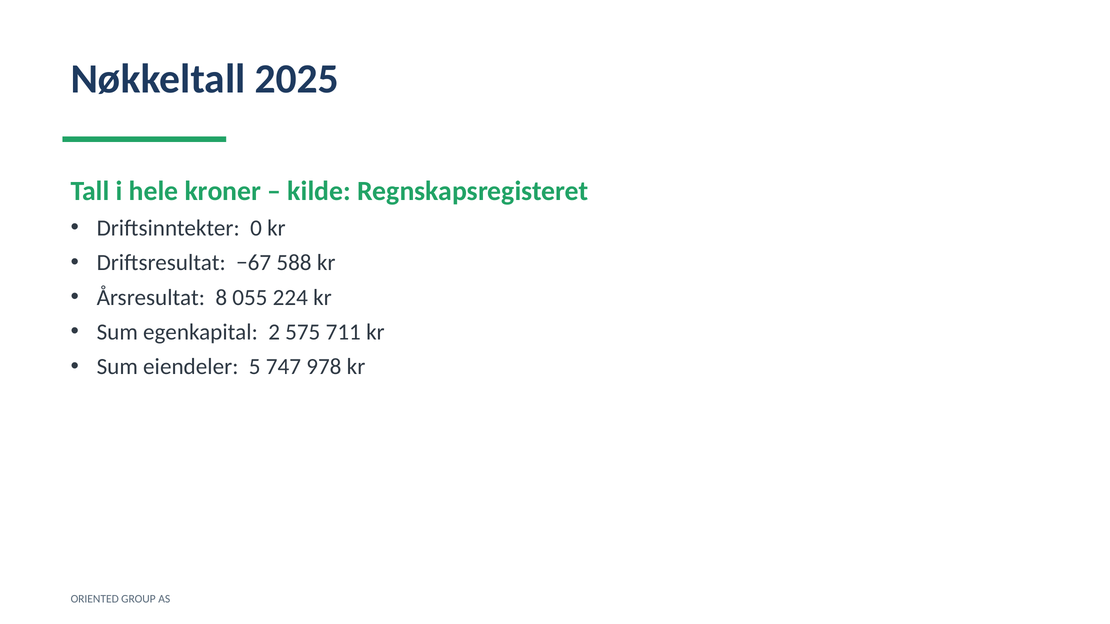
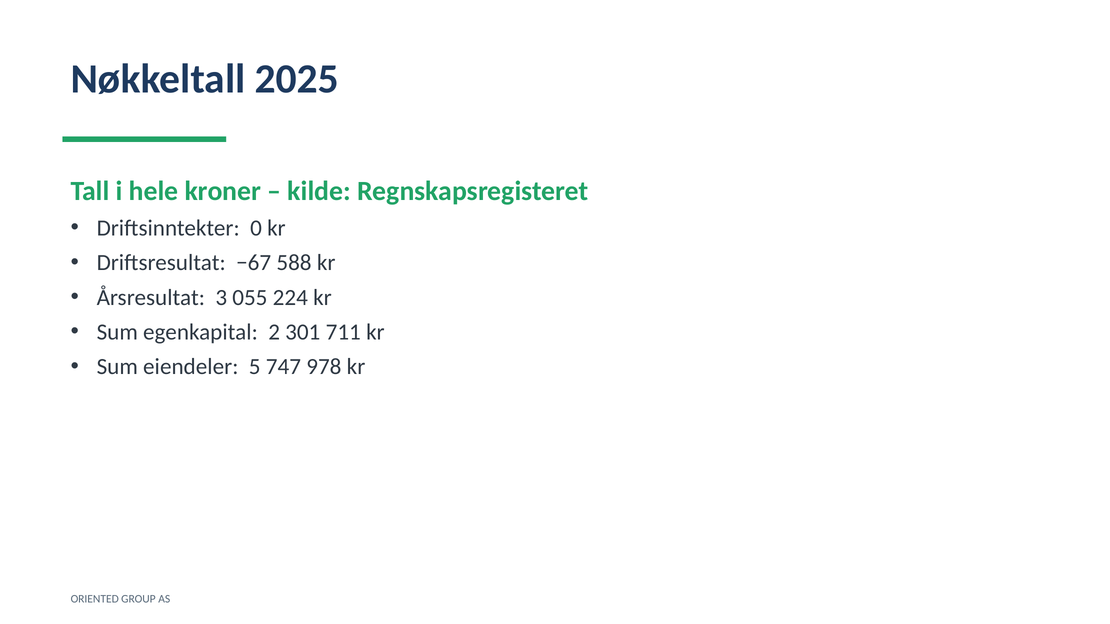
8: 8 -> 3 (221, 298)
575: 575 -> 301 (303, 332)
